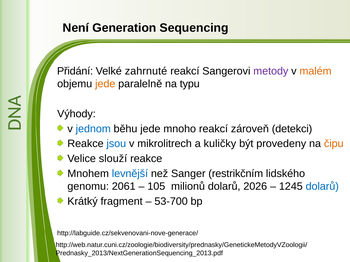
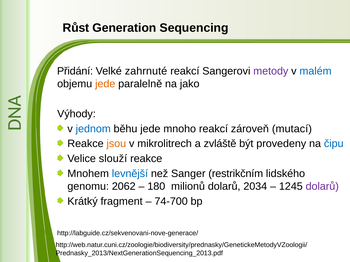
Není: Není -> Růst (76, 28)
malém colour: orange -> blue (316, 71)
typu: typu -> jako (190, 84)
detekci: detekci -> mutací (292, 129)
jsou colour: blue -> orange (116, 144)
kuličky: kuličky -> zvláště (220, 144)
čipu colour: orange -> blue (334, 144)
2061: 2061 -> 2062 (124, 187)
105: 105 -> 180 (156, 187)
2026: 2026 -> 2034 (255, 187)
dolarů colour: blue -> purple (322, 187)
53-700: 53-700 -> 74-700 (171, 202)
